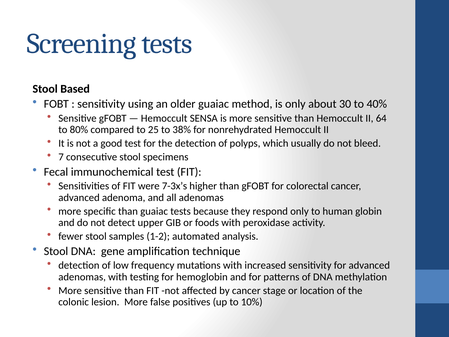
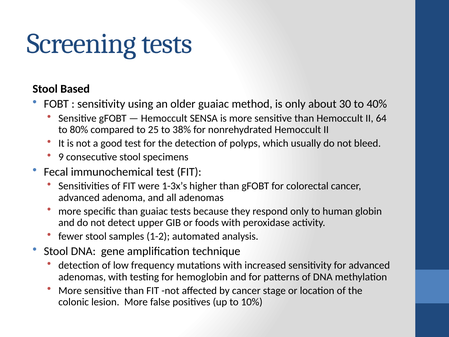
7: 7 -> 9 (61, 157)
7-3x’s: 7-3x’s -> 1-3x’s (175, 186)
